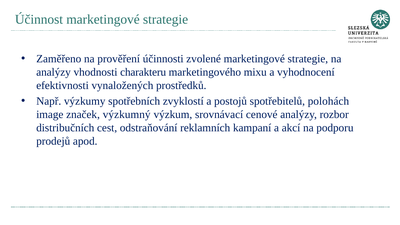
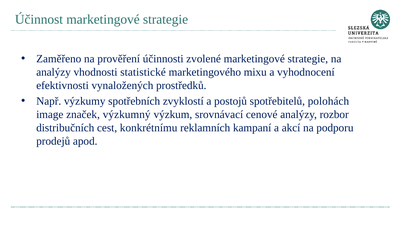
charakteru: charakteru -> statistické (143, 72)
odstraňování: odstraňování -> konkrétnímu (149, 128)
